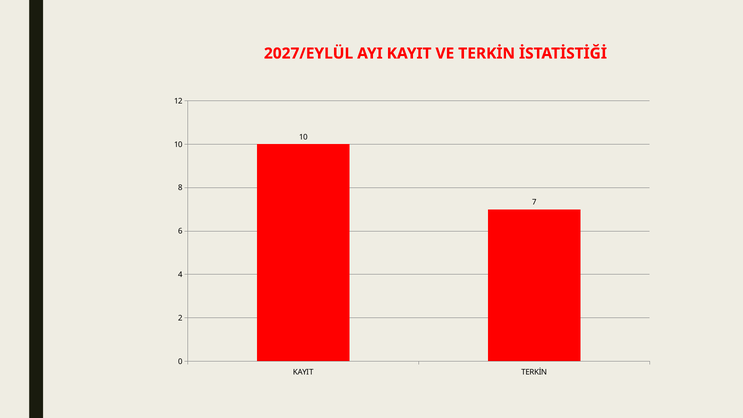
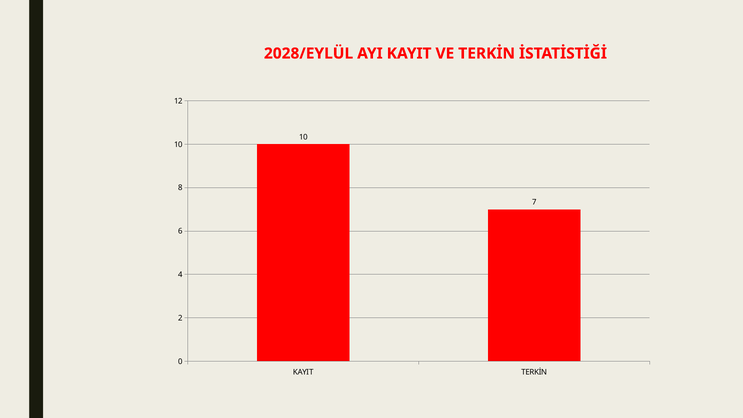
2027/EYLÜL: 2027/EYLÜL -> 2028/EYLÜL (309, 53)
